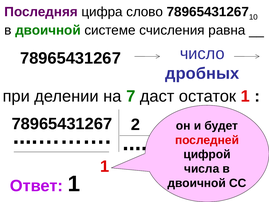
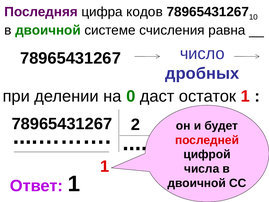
слово: слово -> кодов (145, 12)
7: 7 -> 0 (131, 96)
